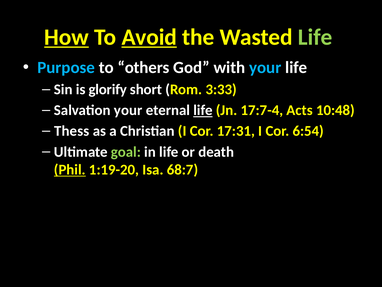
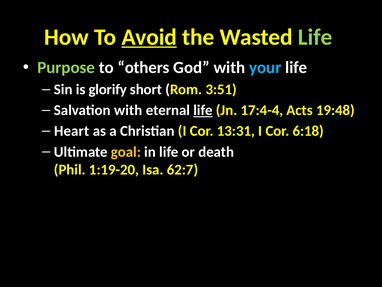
How underline: present -> none (67, 37)
Purpose colour: light blue -> light green (66, 67)
3:33: 3:33 -> 3:51 (221, 89)
Salvation your: your -> with (128, 110)
17:7-4: 17:7-4 -> 17:4-4 (262, 110)
10:48: 10:48 -> 19:48 (335, 110)
Thess: Thess -> Heart (72, 131)
17:31: 17:31 -> 13:31 (236, 131)
6:54: 6:54 -> 6:18 (308, 131)
goal colour: light green -> yellow (126, 152)
Phil underline: present -> none (70, 169)
68:7: 68:7 -> 62:7 (182, 169)
